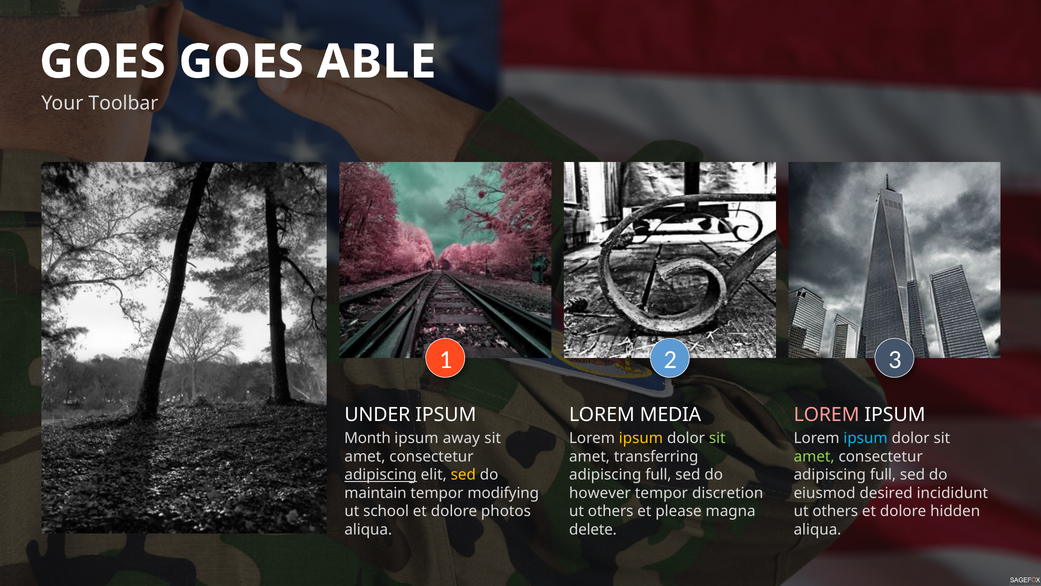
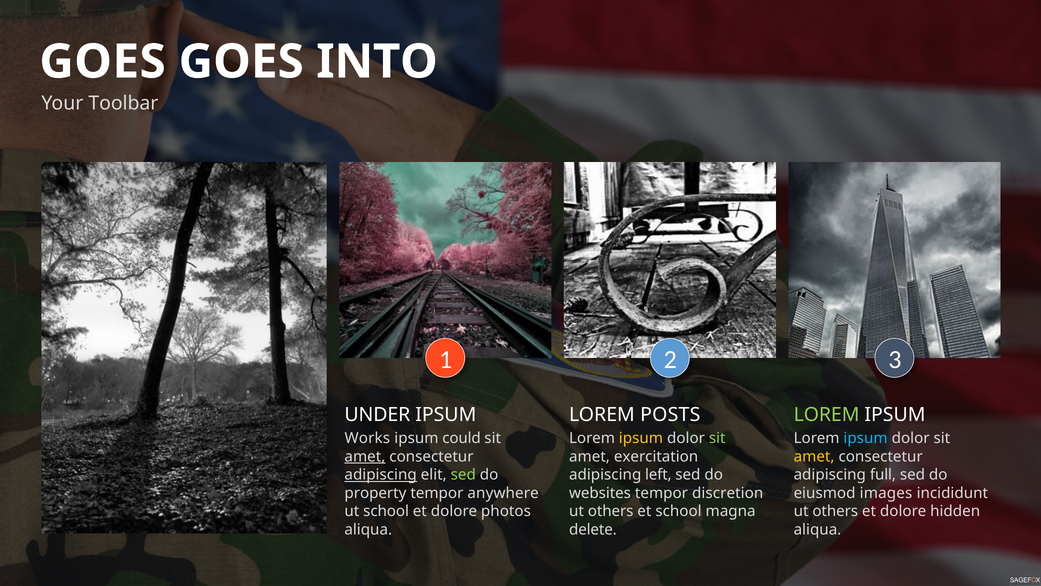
ABLE: ABLE -> INTO (377, 62)
MEDIA: MEDIA -> POSTS (670, 414)
LOREM colour: pink -> light green (827, 414)
Month: Month -> Works (367, 438)
away: away -> could (462, 438)
amet underline: none -> present (365, 456)
transferring: transferring -> exercitation (656, 456)
amet colour: light green -> yellow (814, 456)
sed colour: yellow -> light green (463, 474)
full: full -> left (658, 474)
maintain: maintain -> property (375, 493)
modifying: modifying -> anywhere (503, 493)
however: however -> websites (600, 493)
desired: desired -> images (886, 493)
et please: please -> school (679, 511)
